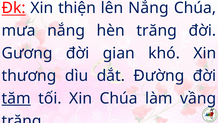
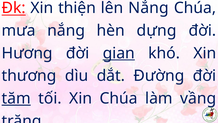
hèn trăng: trăng -> dựng (157, 30)
Gương: Gương -> Hương (27, 53)
gian underline: none -> present (119, 53)
